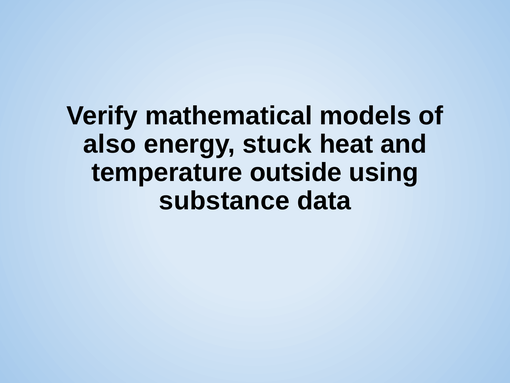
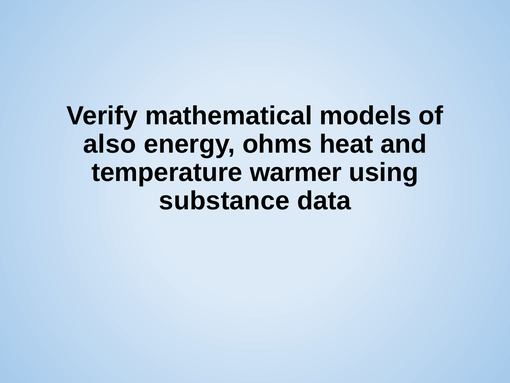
stuck: stuck -> ohms (277, 144)
outside: outside -> warmer (296, 172)
